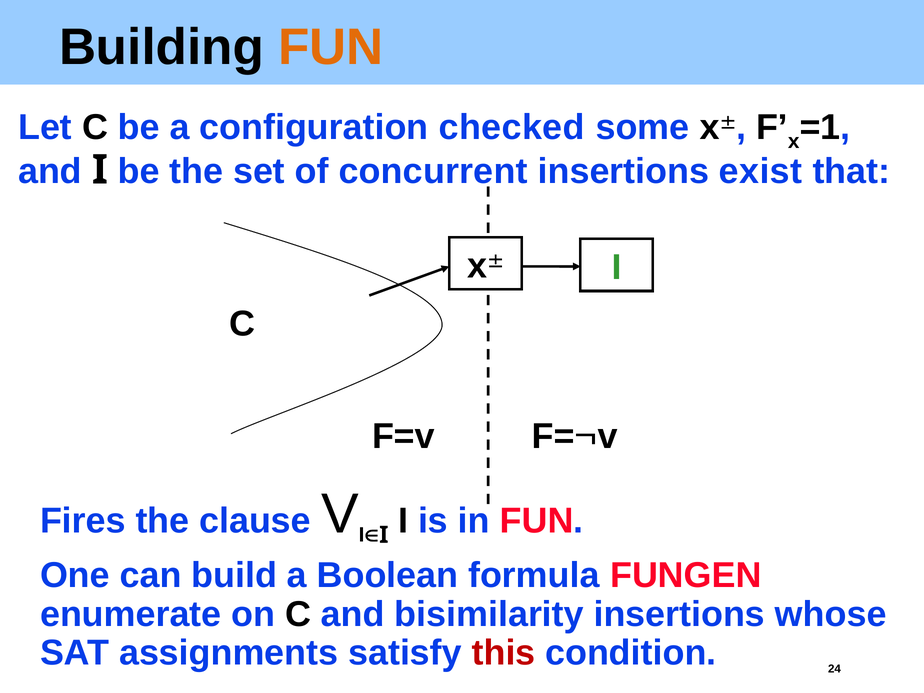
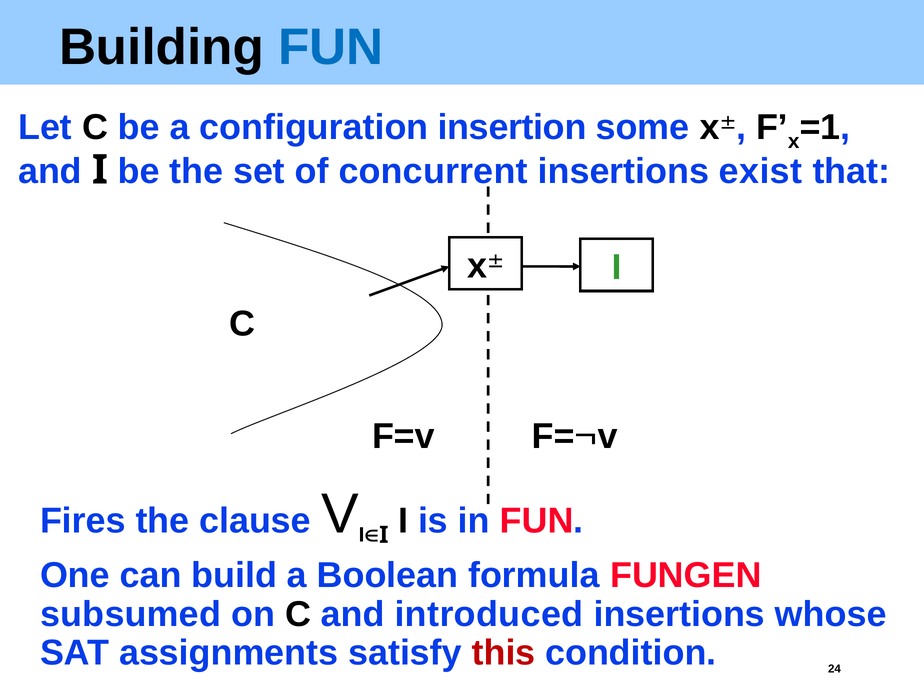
FUN colour: orange -> blue (331, 47)
checked: checked -> insertion (512, 127)
enumerate: enumerate -> subsumed (131, 614)
bisimilarity: bisimilarity -> introduced (489, 614)
